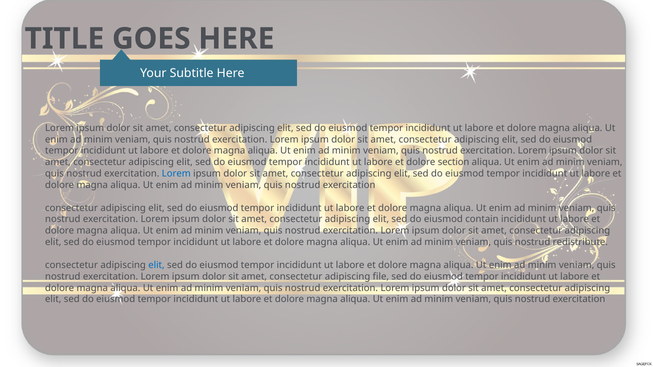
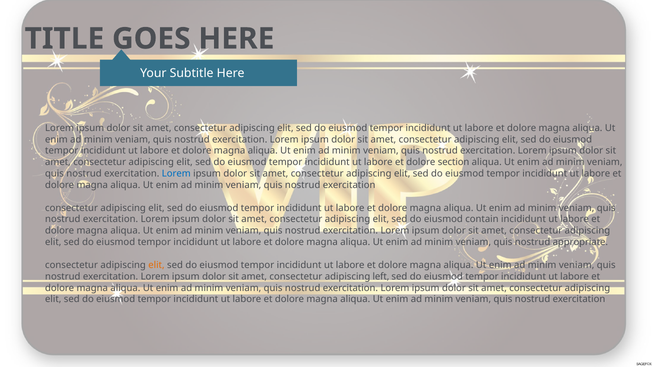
redistribute: redistribute -> appropriate (580, 242)
elit colour: blue -> orange (156, 265)
file: file -> left (381, 277)
